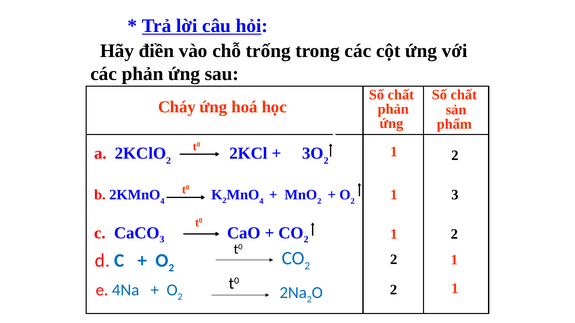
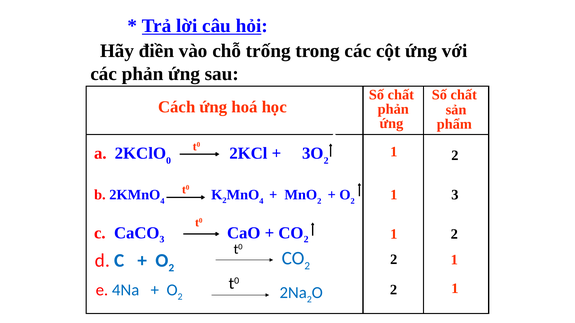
Cháy: Cháy -> Cách (177, 107)
2: 2 -> 0 (169, 161)
